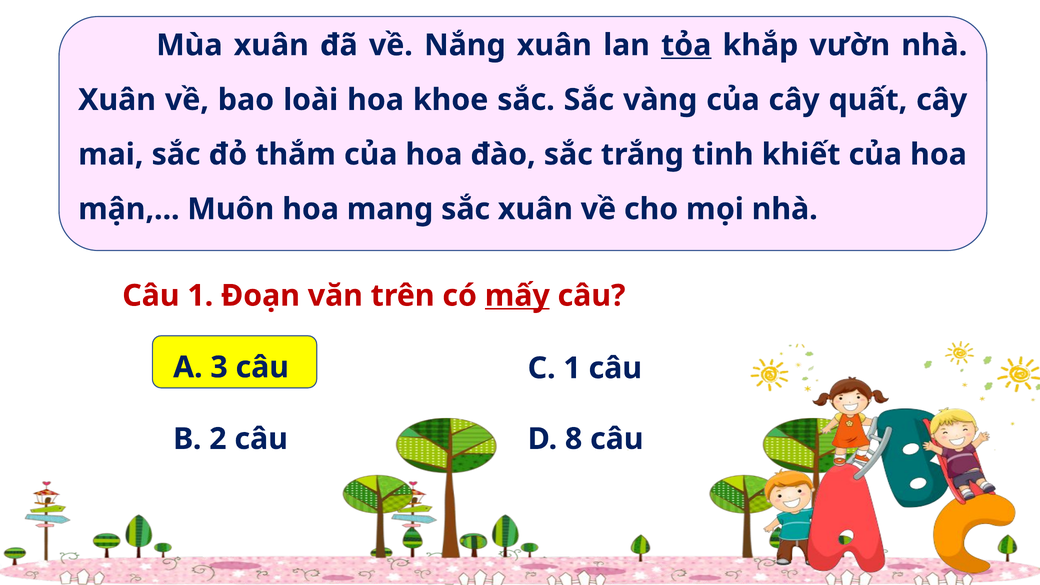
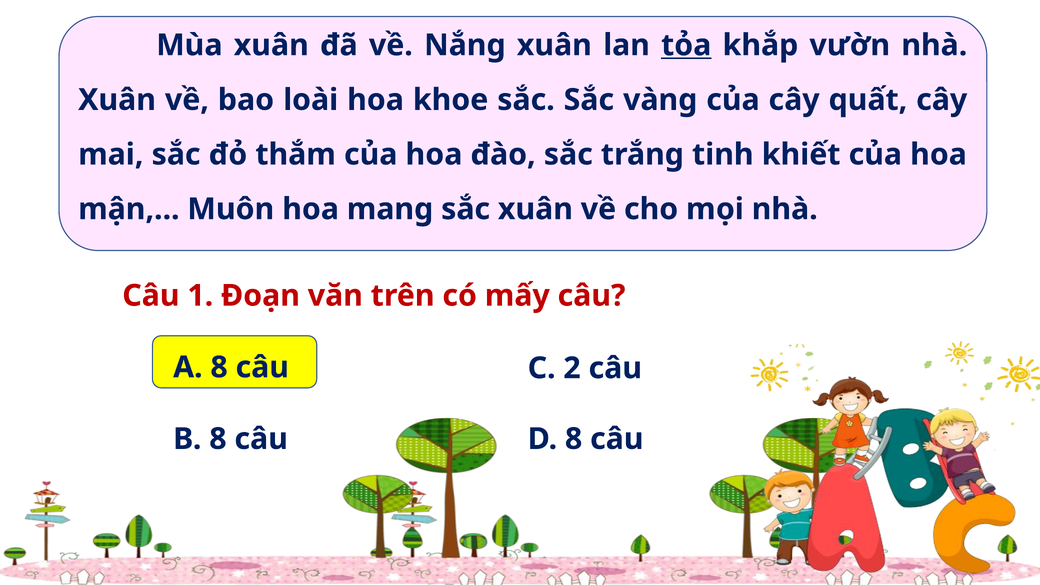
mấy underline: present -> none (517, 296)
A 3: 3 -> 8 (219, 367)
C 1: 1 -> 2 (572, 368)
B 2: 2 -> 8 (218, 439)
